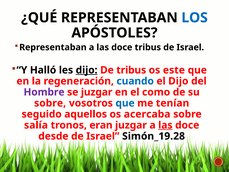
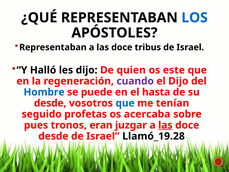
dijo underline: present -> none (87, 70)
De tribus: tribus -> quien (131, 70)
cuando colour: blue -> purple (135, 81)
Hombre colour: purple -> blue (44, 92)
se juzgar: juzgar -> puede (97, 92)
como: como -> hasta (156, 92)
sobre: sobre -> desde (50, 103)
aquellos: aquellos -> profetas (86, 114)
salía: salía -> pues (36, 125)
Simón_19.28: Simón_19.28 -> Llamó_19.28 (154, 136)
